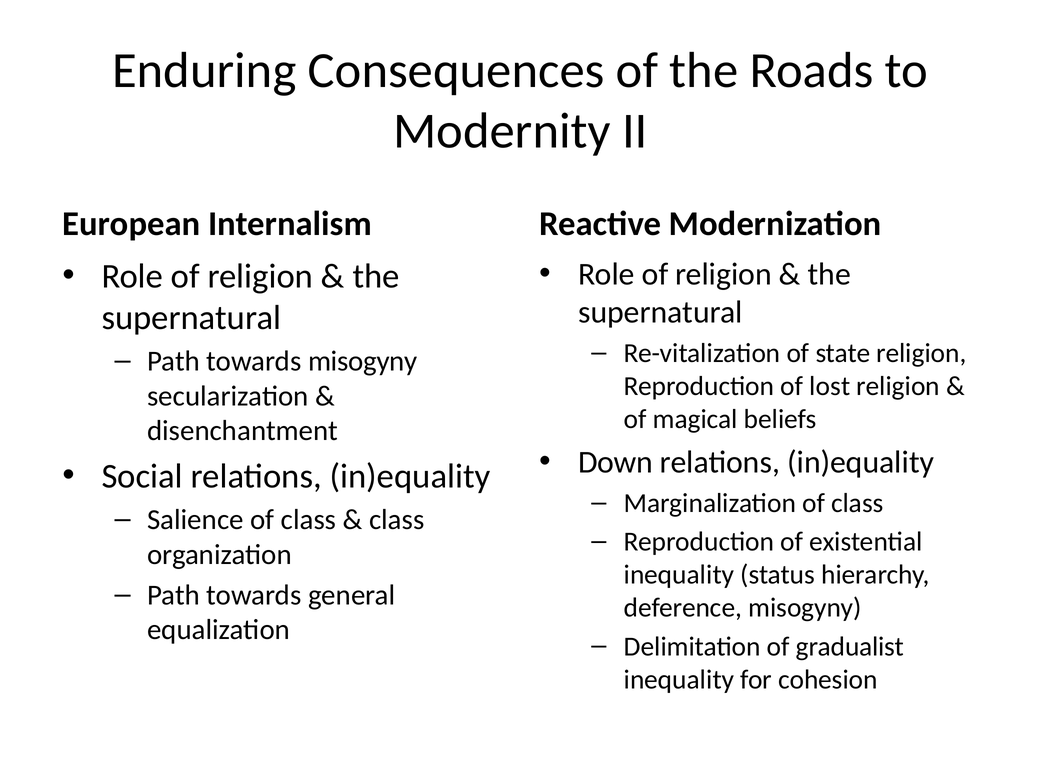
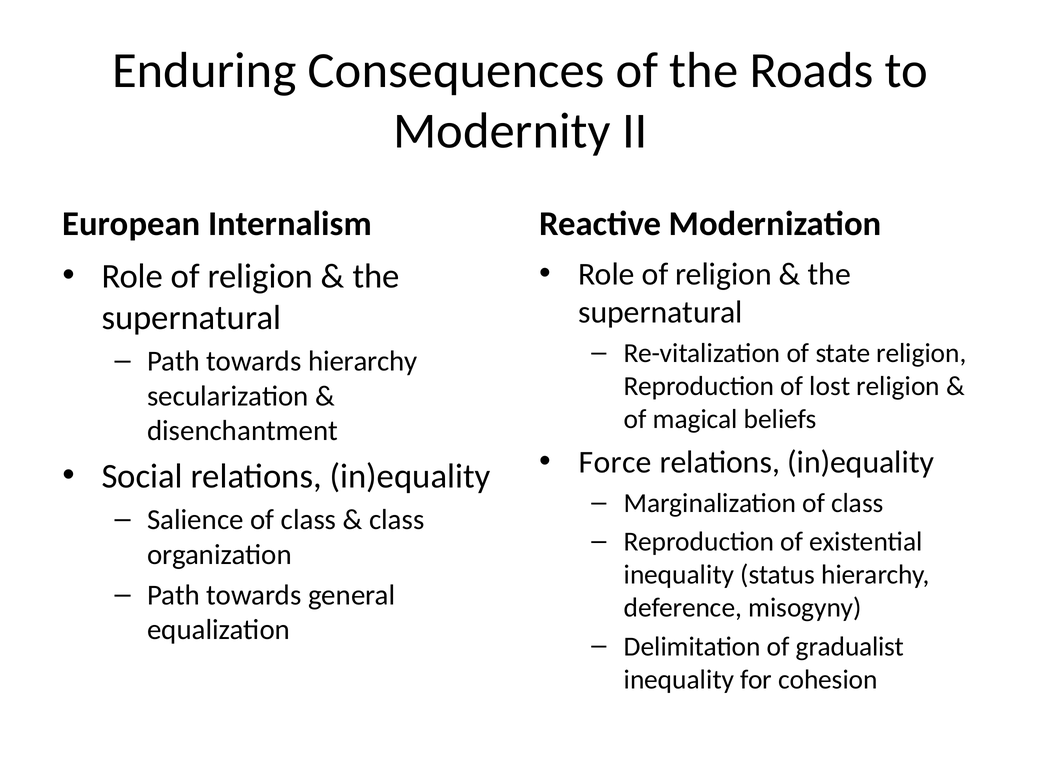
towards misogyny: misogyny -> hierarchy (363, 361)
Down: Down -> Force (615, 462)
